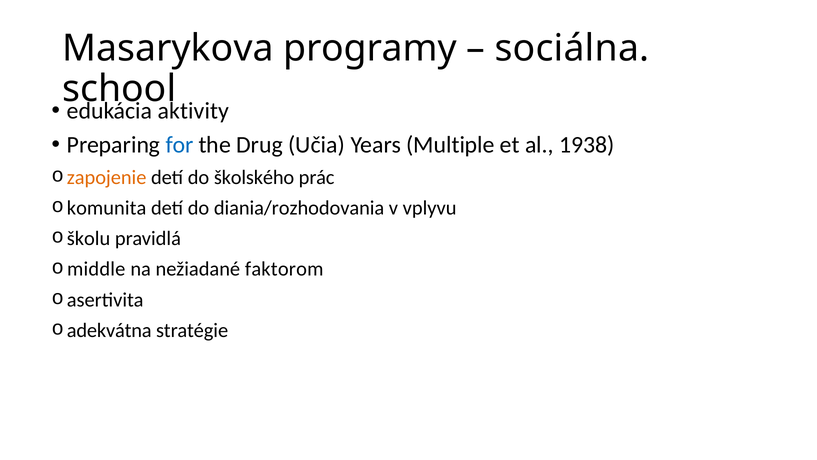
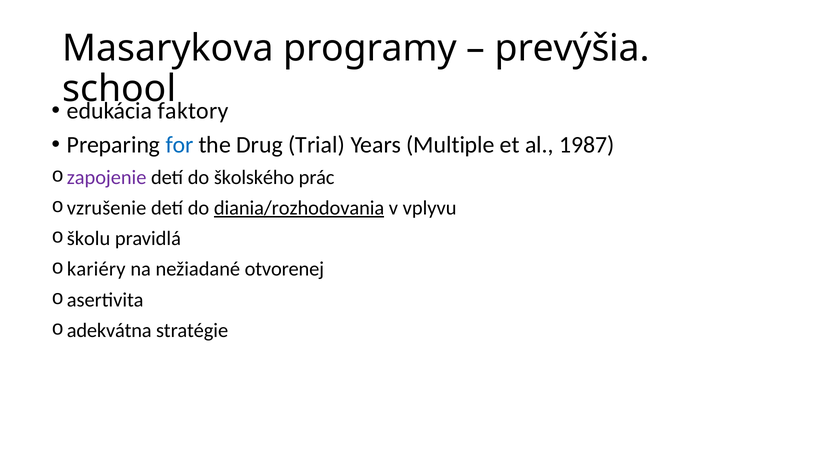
sociálna: sociálna -> prevýšia (572, 48)
aktivity: aktivity -> faktory (193, 111)
Učia: Učia -> Trial (317, 145)
1938: 1938 -> 1987 (587, 145)
zapojenie colour: orange -> purple (107, 177)
komunita: komunita -> vzrušenie (107, 208)
diania/rozhodovania underline: none -> present (299, 208)
middle: middle -> kariéry (96, 269)
faktorom: faktorom -> otvorenej (284, 269)
